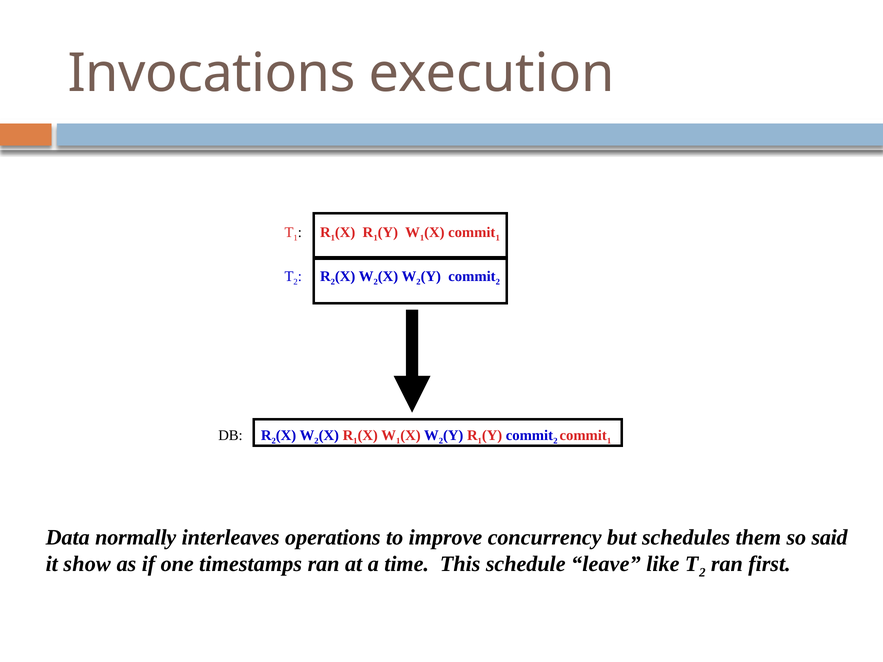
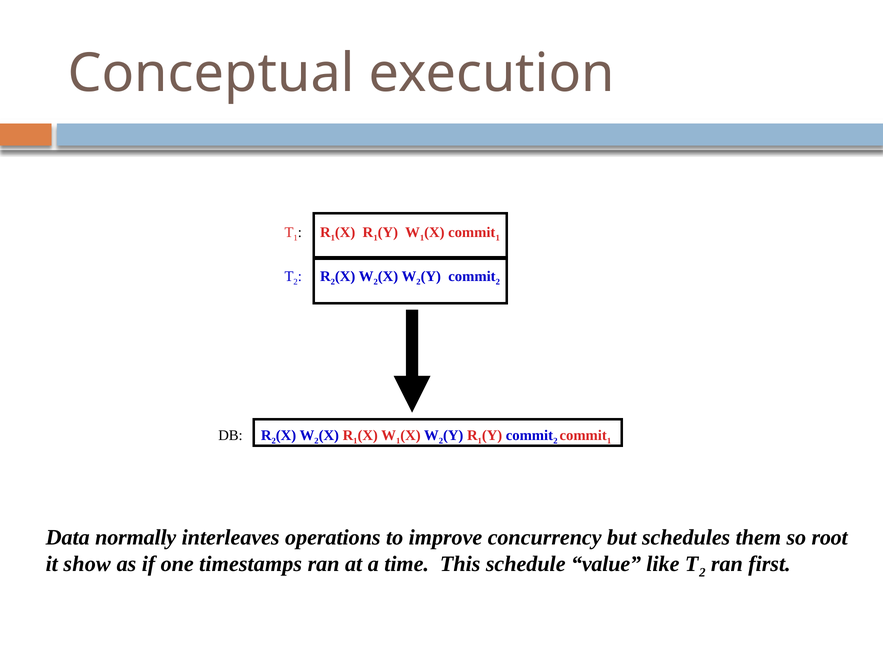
Invocations: Invocations -> Conceptual (211, 74)
said: said -> root (830, 537)
leave: leave -> value (606, 564)
